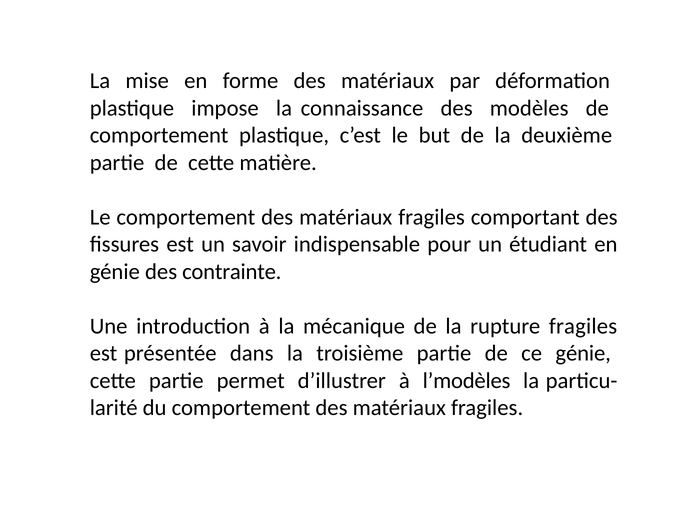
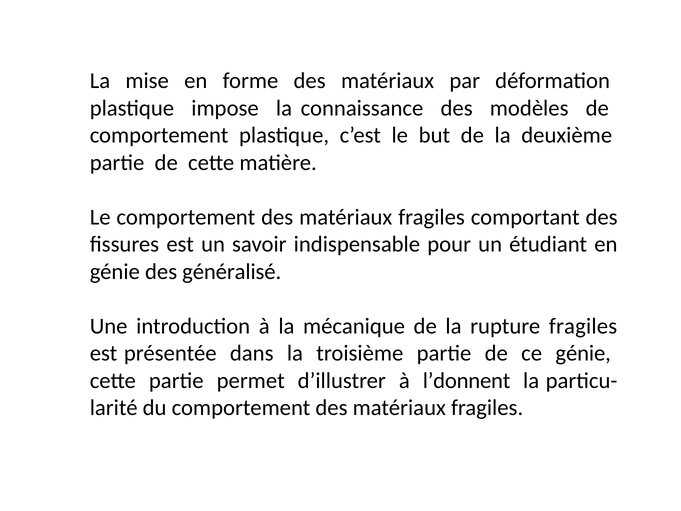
contrainte: contrainte -> généralisé (232, 272)
l’modèles: l’modèles -> l’donnent (467, 380)
